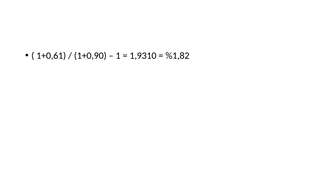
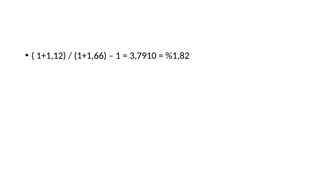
1+0,61: 1+0,61 -> 1+1,12 (51, 56)
1+0,90: 1+0,90 -> 1+1,66 (90, 56)
1,9310: 1,9310 -> 3,7910 (143, 56)
